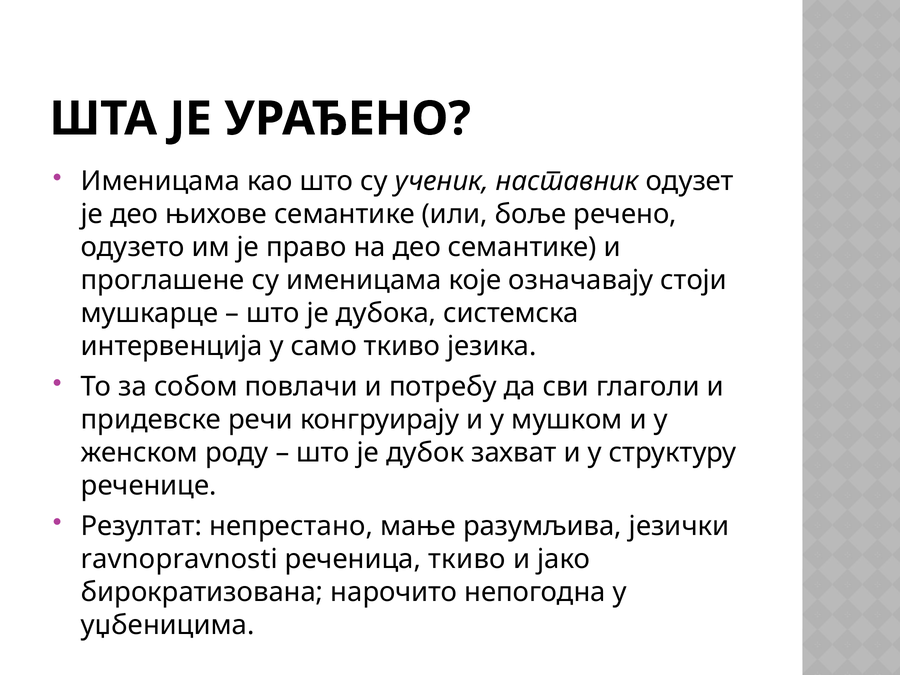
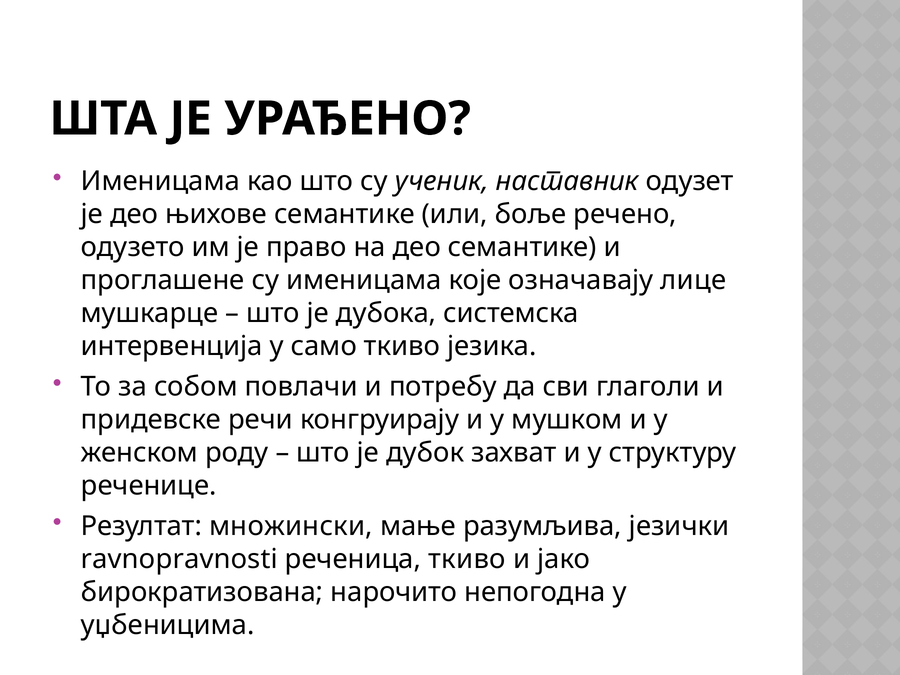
стоји: стоји -> лице (693, 280)
непрестано: непрестано -> множински (291, 526)
